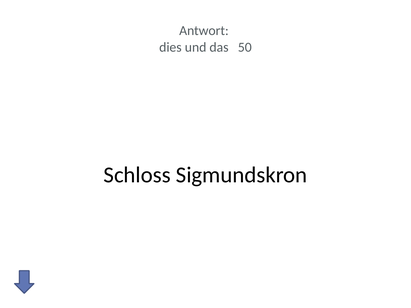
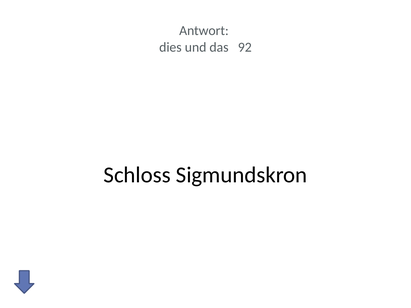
50: 50 -> 92 (245, 47)
